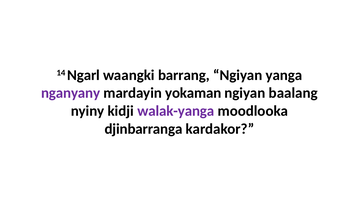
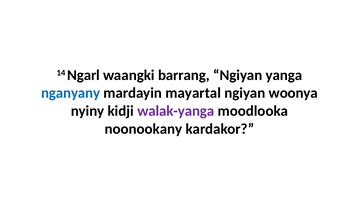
nganyany colour: purple -> blue (71, 93)
yokaman: yokaman -> mayartal (193, 93)
baalang: baalang -> woonya (293, 93)
djinbarranga: djinbarranga -> noonookany (143, 129)
